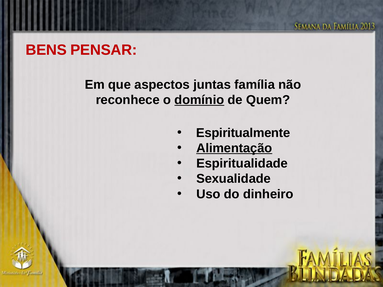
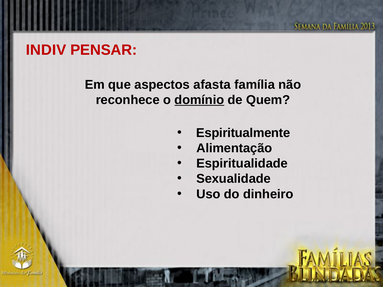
BENS: BENS -> INDIV (46, 50)
juntas: juntas -> afasta (212, 85)
Alimentação underline: present -> none (234, 148)
